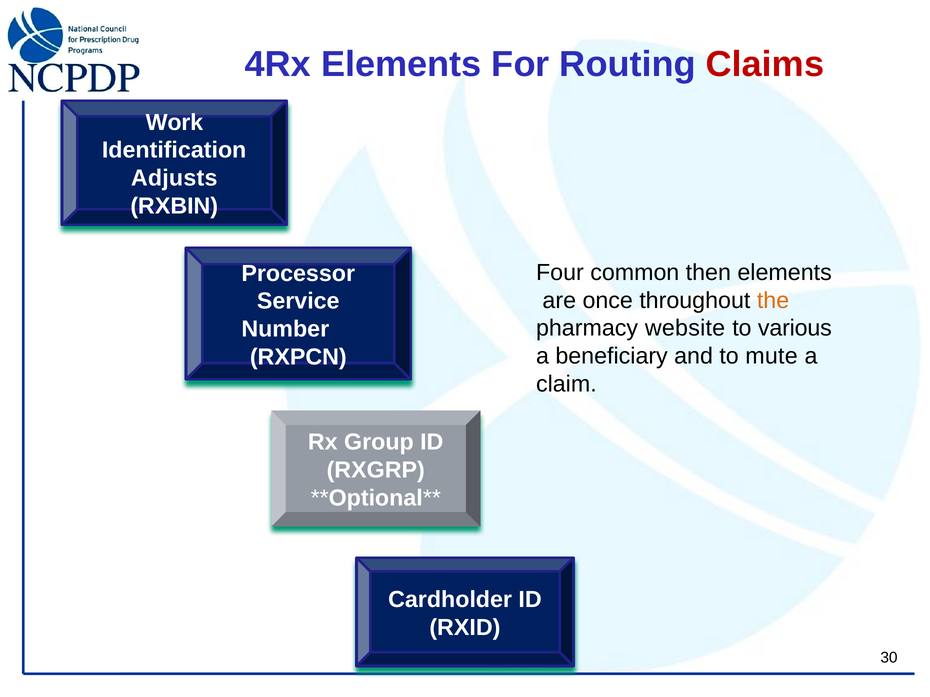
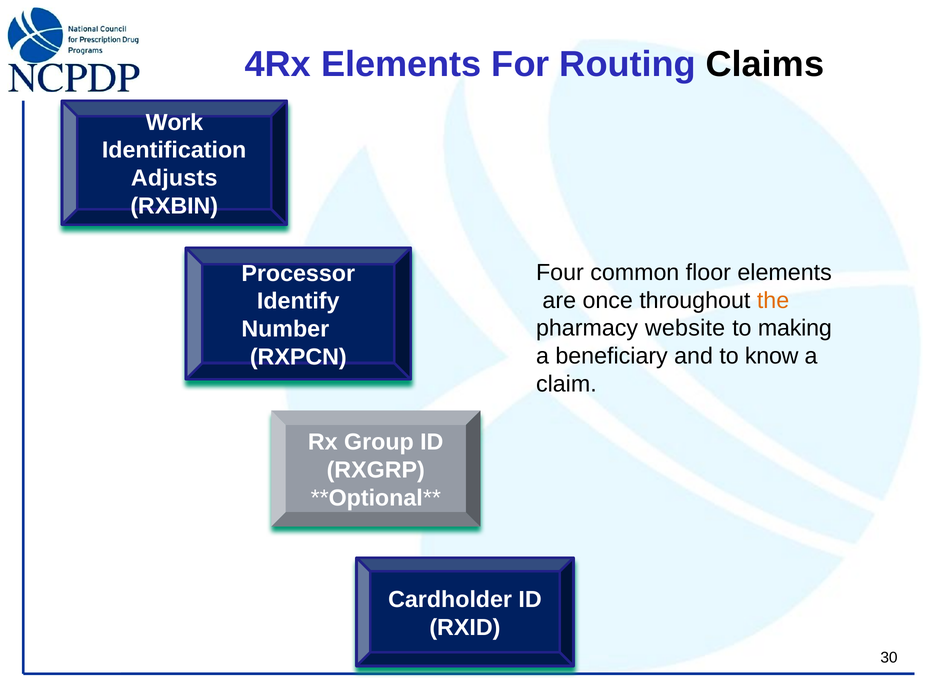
Claims colour: red -> black (765, 64)
then: then -> floor (708, 273)
Service: Service -> Identify (298, 301)
various: various -> making (795, 329)
mute: mute -> know (772, 356)
